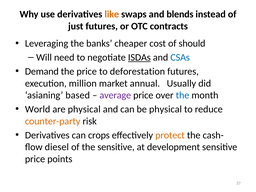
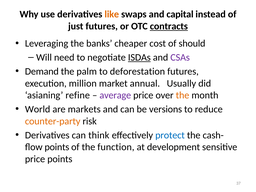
blends: blends -> capital (180, 14)
contracts underline: none -> present (169, 26)
CSAs colour: blue -> purple (180, 57)
the price: price -> palm (87, 71)
based: based -> refine (78, 95)
the colour: blue -> orange (183, 95)
are physical: physical -> markets (84, 109)
be physical: physical -> versions (166, 109)
crops: crops -> think (99, 135)
protect colour: orange -> blue (170, 135)
diesel: diesel -> points (57, 147)
the sensitive: sensitive -> function (116, 147)
